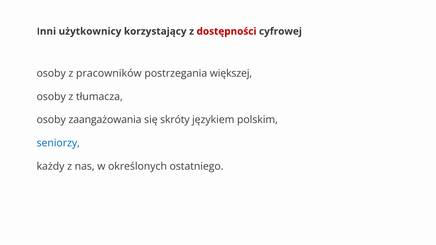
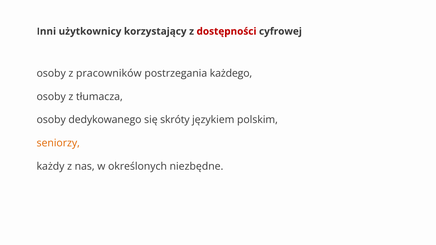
większej: większej -> każdego (231, 73)
zaangażowania: zaangażowania -> dedykowanego (105, 120)
seniorzy colour: blue -> orange (58, 143)
ostatniego: ostatniego -> niezbędne (196, 166)
